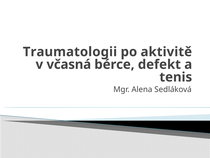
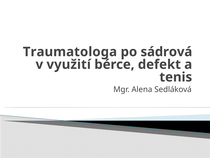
Traumatologii: Traumatologii -> Traumatologa (70, 52)
aktivitě: aktivitě -> sádrová (166, 52)
včasná: včasná -> využití (69, 64)
